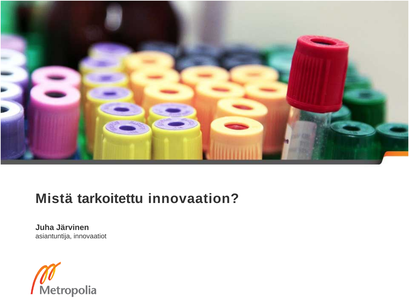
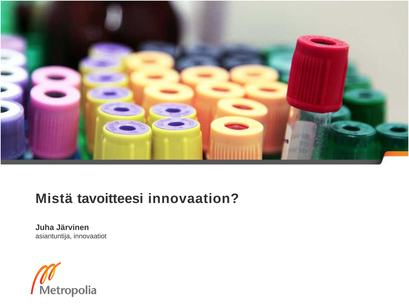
tarkoitettu: tarkoitettu -> tavoitteesi (110, 199)
